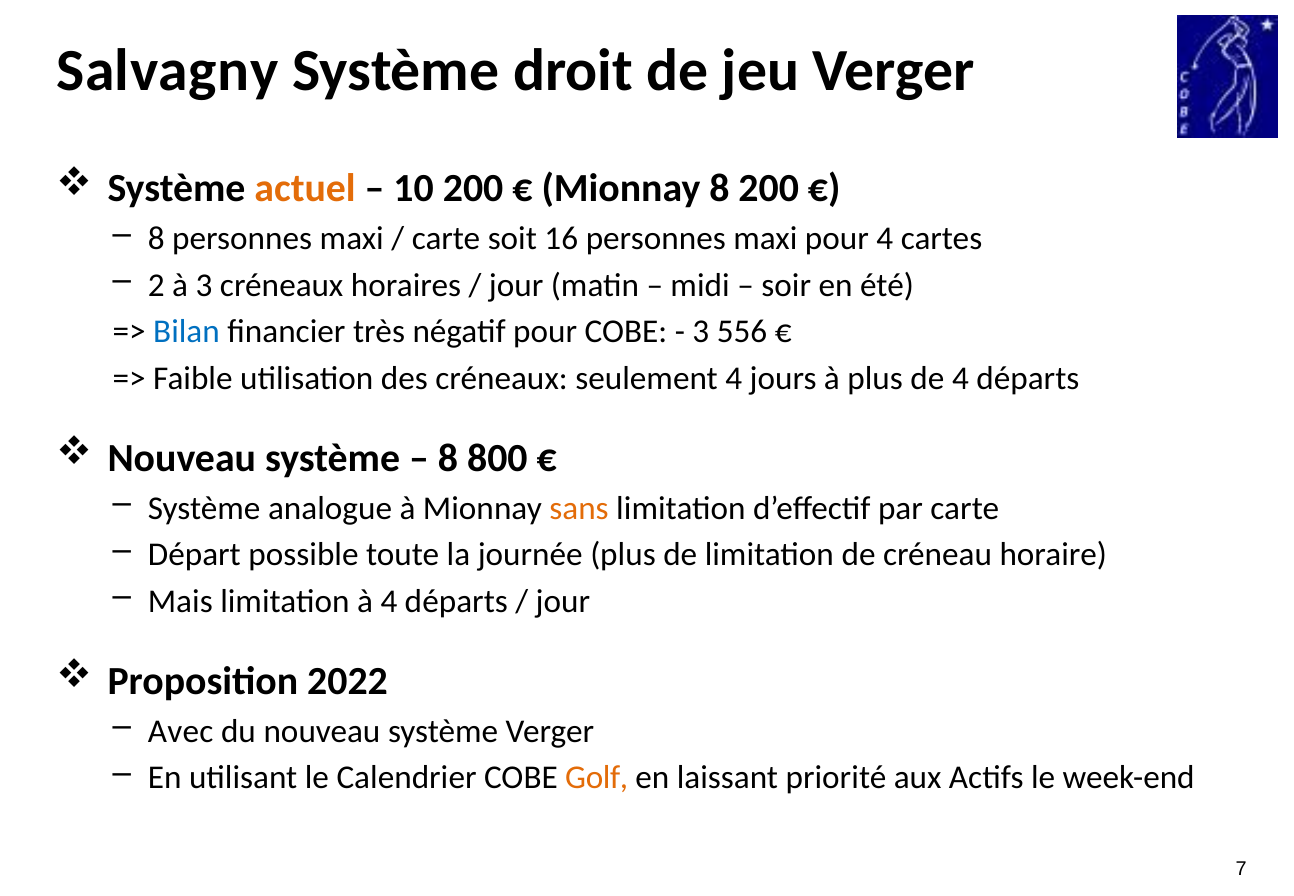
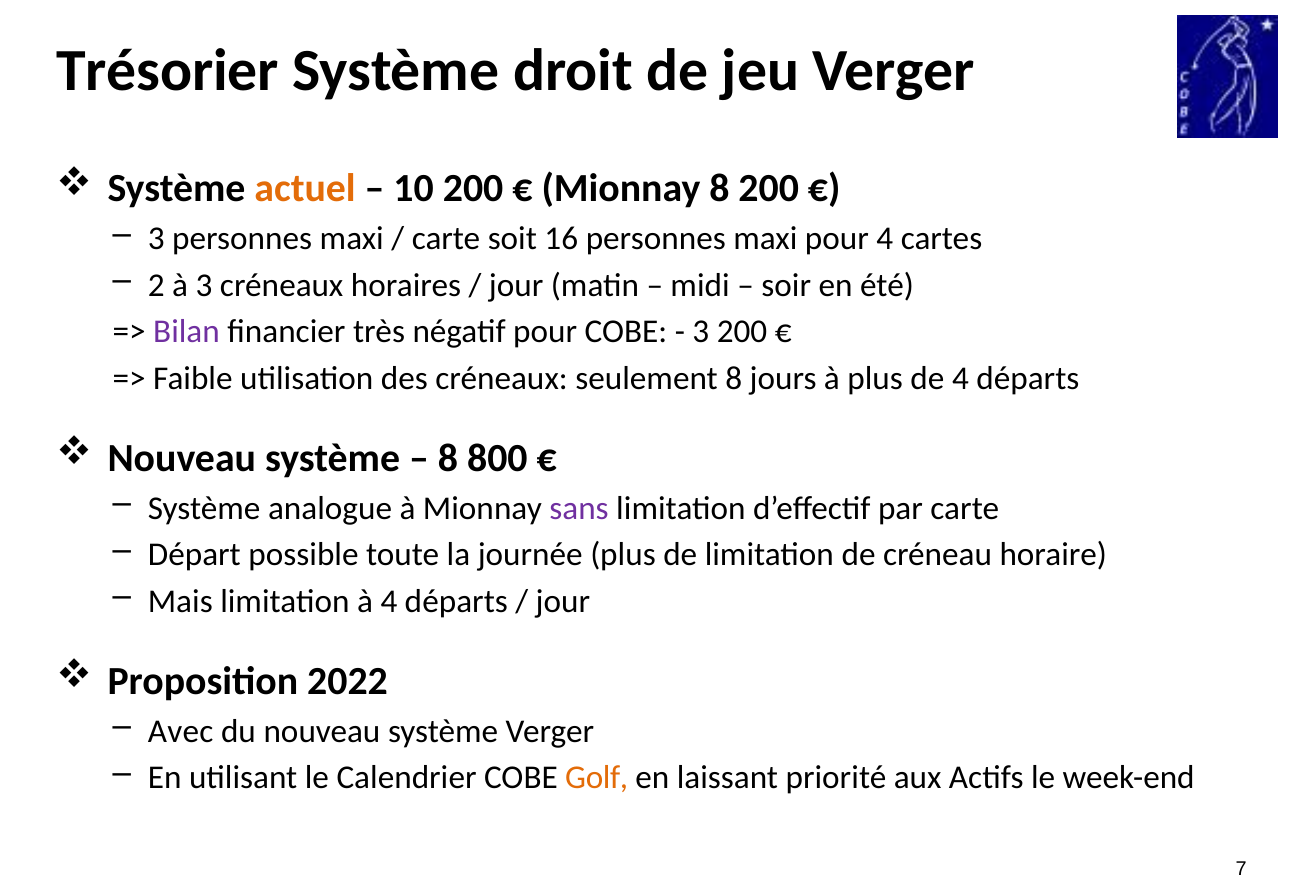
Salvagny: Salvagny -> Trésorier (168, 70)
8: 8 -> 3 (156, 239)
Bilan colour: blue -> purple (187, 332)
3 556: 556 -> 200 (742, 332)
seulement 4: 4 -> 8 (734, 378)
sans colour: orange -> purple (579, 508)
